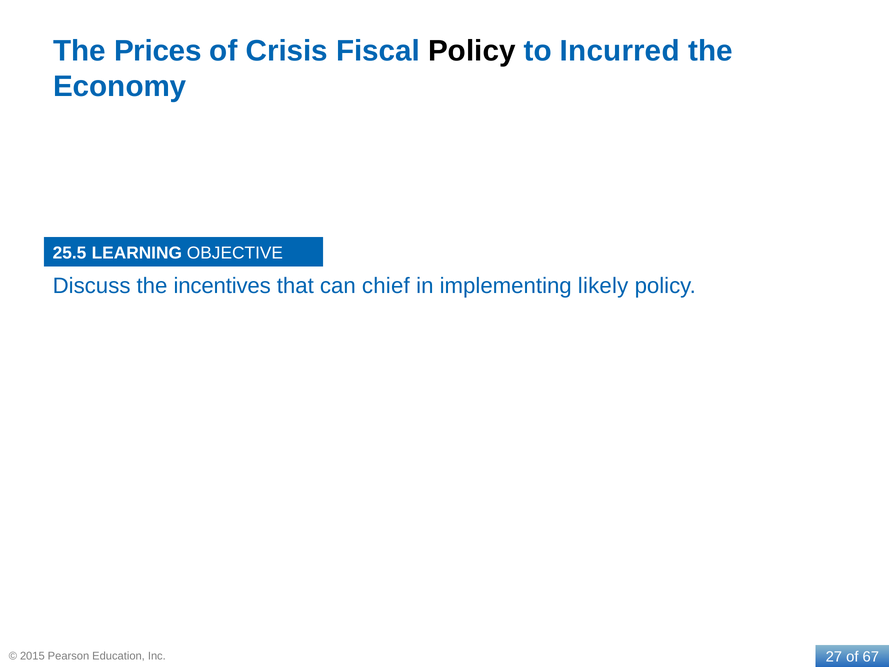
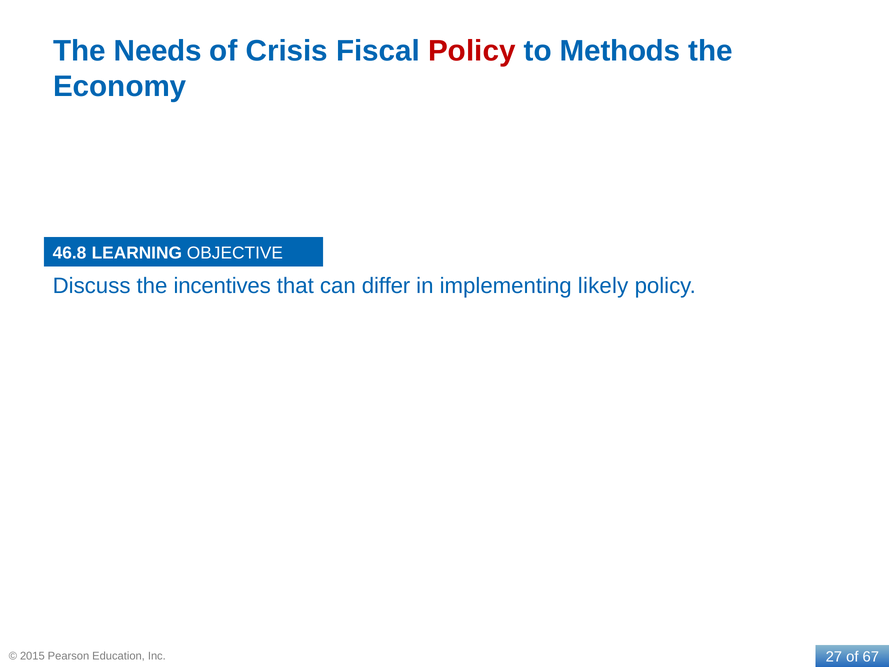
Prices: Prices -> Needs (158, 51)
Policy colour: black -> red (472, 51)
Incurred: Incurred -> Methods (620, 51)
25.5: 25.5 -> 46.8 (70, 253)
chief: chief -> differ (386, 286)
